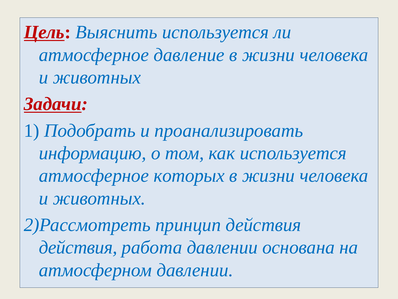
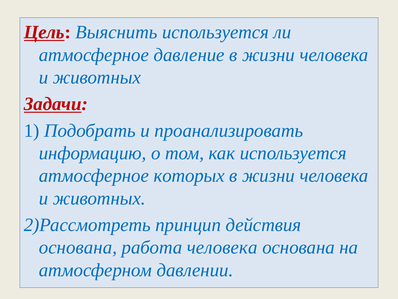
действия: действия -> основана (78, 247)
работа давлении: давлении -> человека (222, 247)
